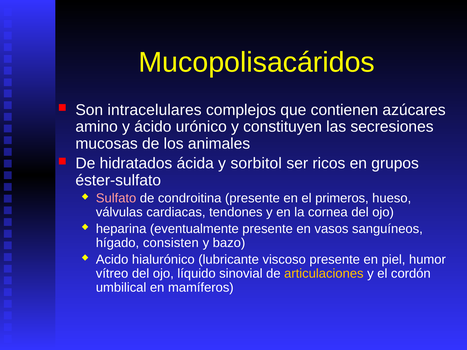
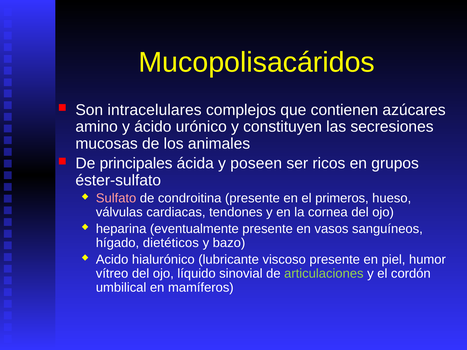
hidratados: hidratados -> principales (136, 164)
sorbitol: sorbitol -> poseen (256, 164)
consisten: consisten -> dietéticos (171, 243)
articulaciones colour: yellow -> light green (324, 274)
